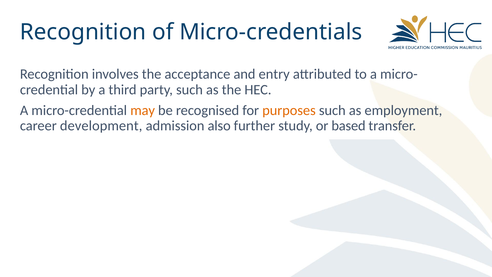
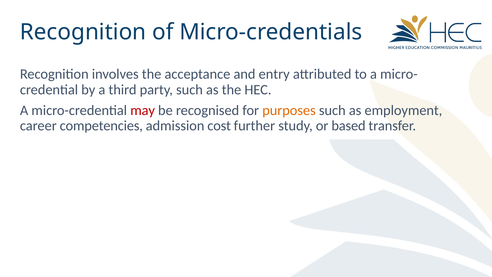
may colour: orange -> red (143, 110)
development: development -> competencies (101, 126)
also: also -> cost (219, 126)
